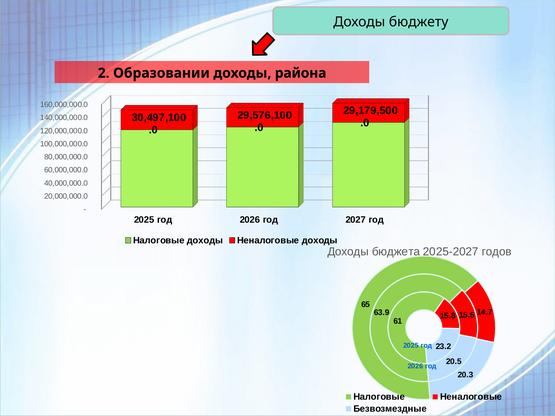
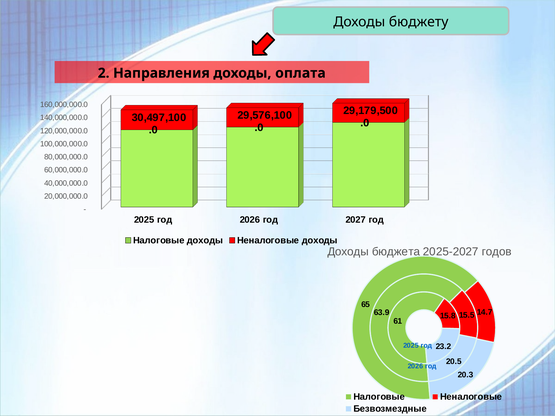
Образовании: Образовании -> Направления (161, 73)
района: района -> оплата (300, 73)
